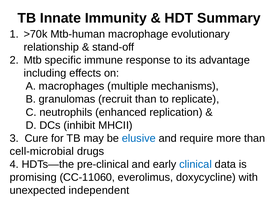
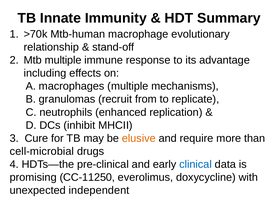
Mtb specific: specific -> multiple (63, 60)
recruit than: than -> from (146, 99)
elusive colour: blue -> orange (139, 138)
CC-11060: CC-11060 -> CC-11250 (87, 178)
